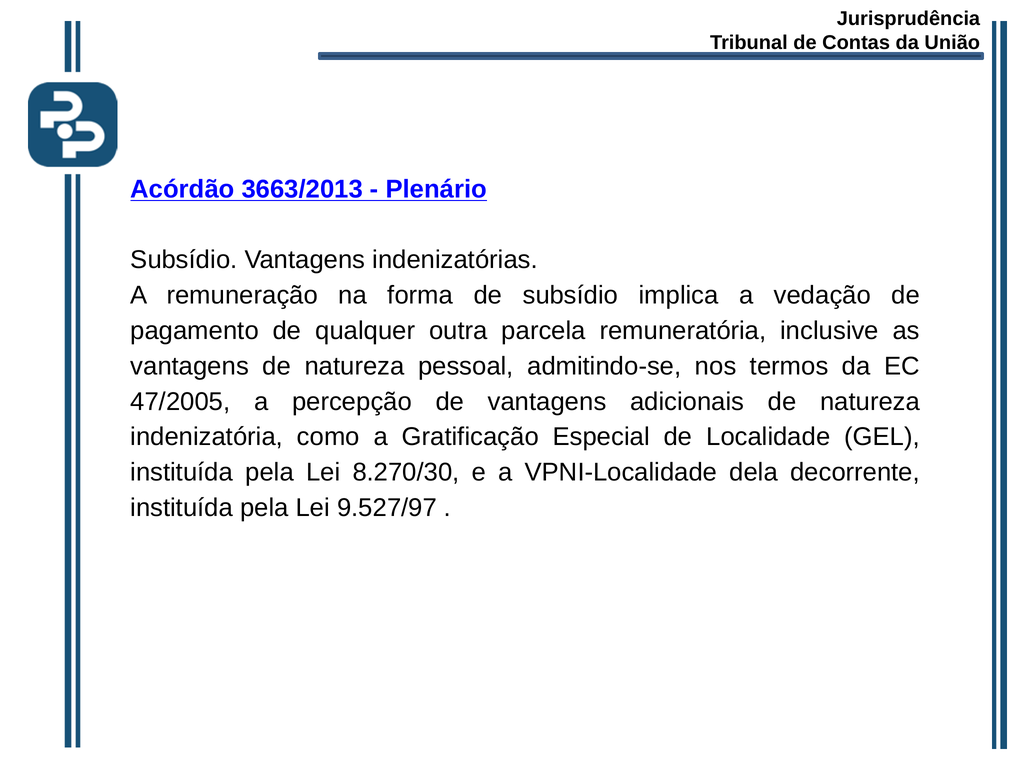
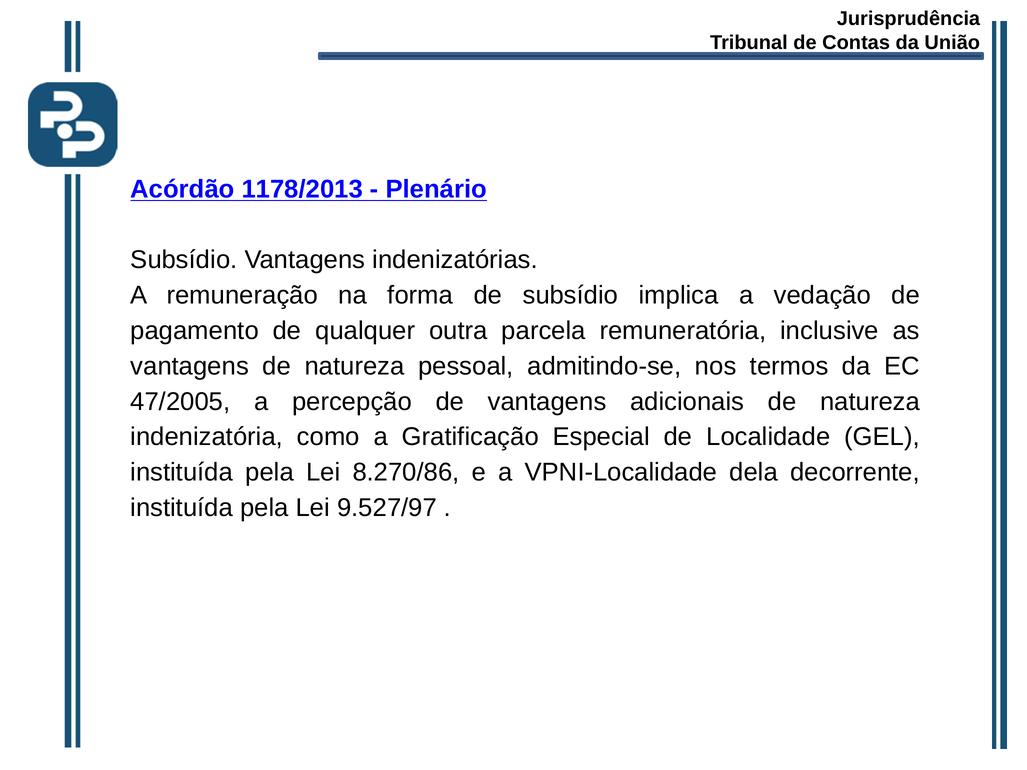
3663/2013: 3663/2013 -> 1178/2013 (302, 189)
8.270/30: 8.270/30 -> 8.270/86 (406, 473)
